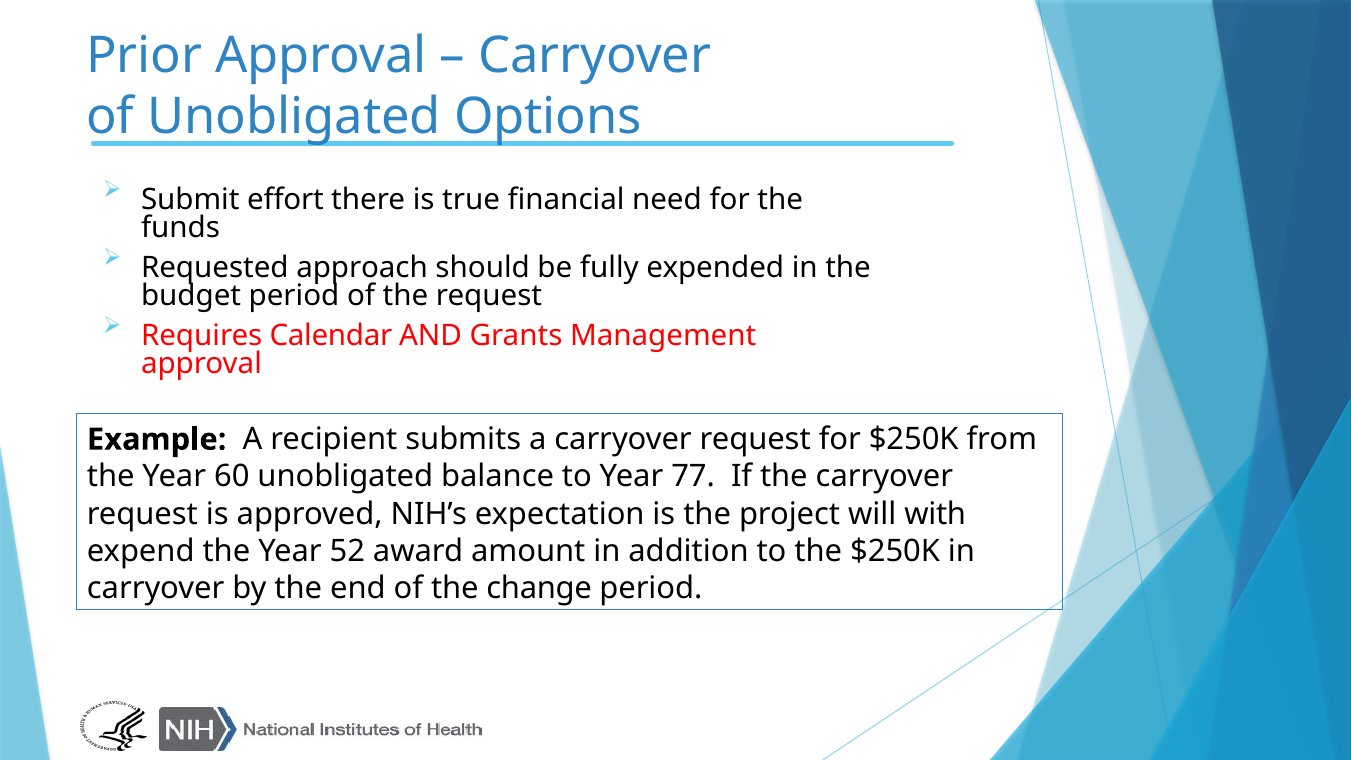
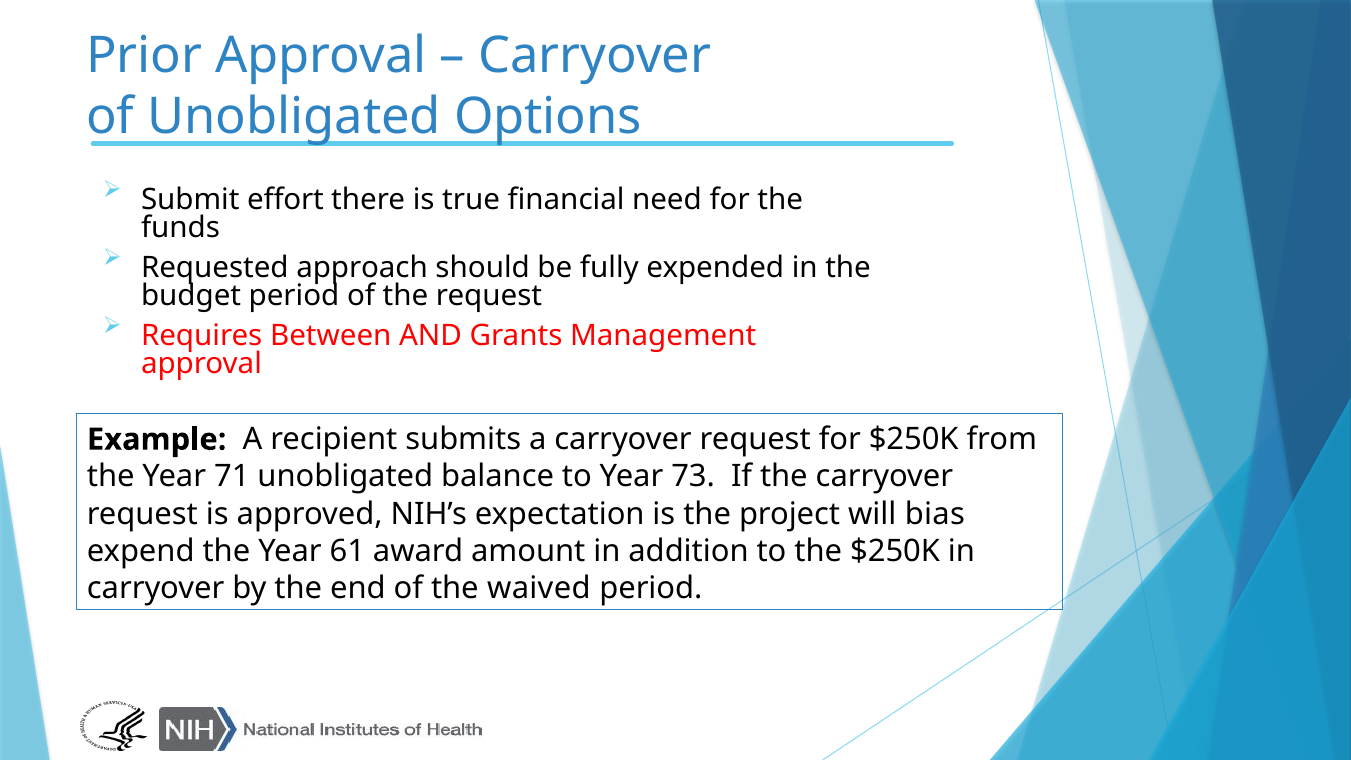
Calendar: Calendar -> Between (331, 336)
60: 60 -> 71 (232, 477)
77: 77 -> 73 (693, 477)
with: with -> bias (935, 514)
52: 52 -> 61 (347, 551)
change: change -> waived (539, 588)
